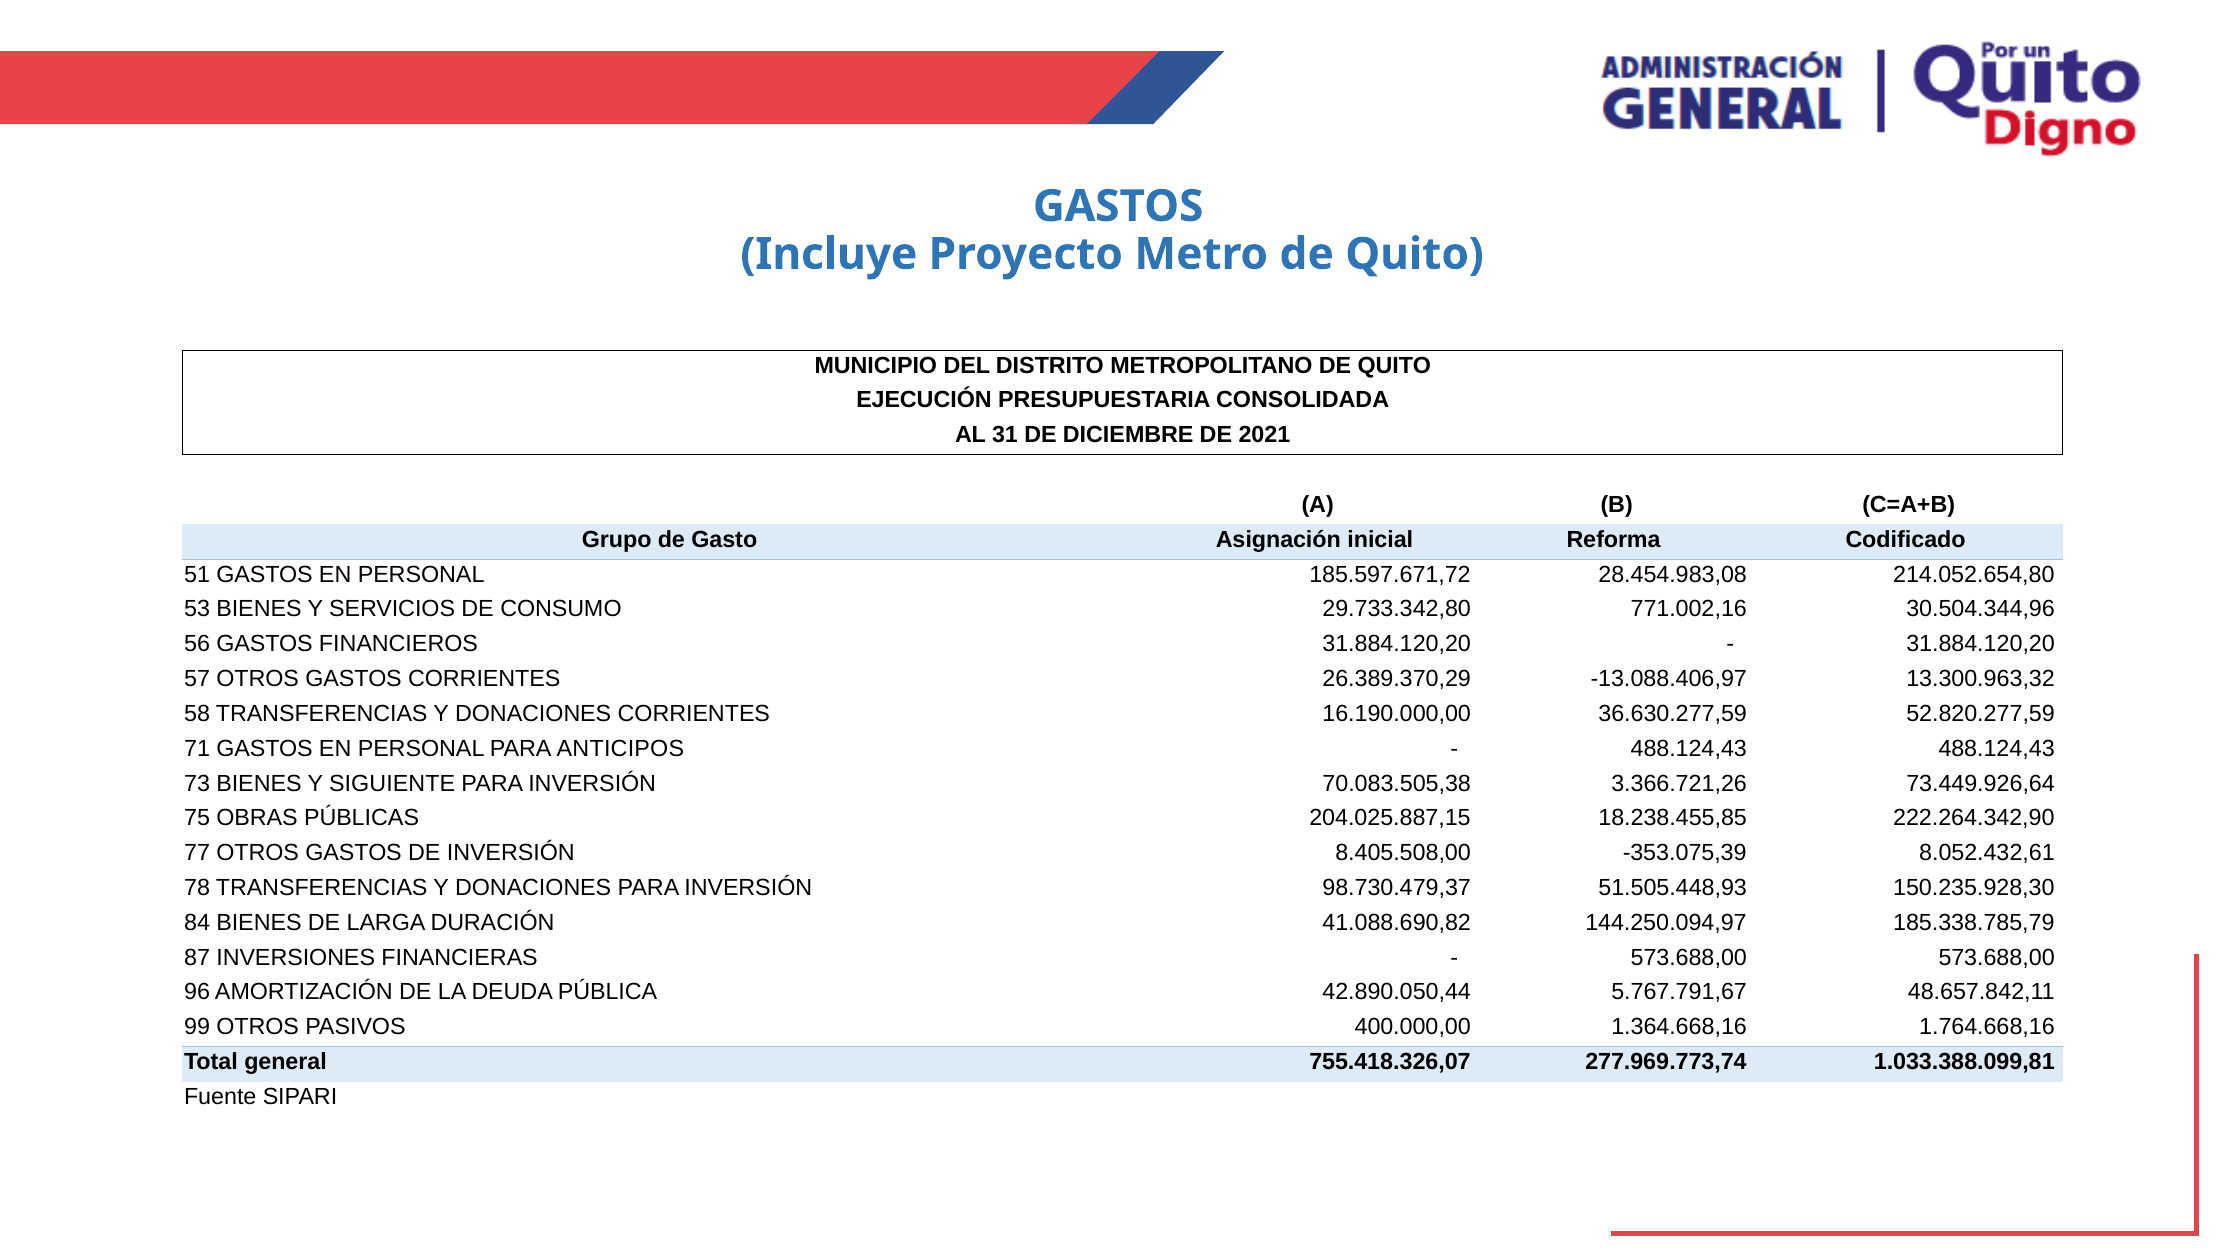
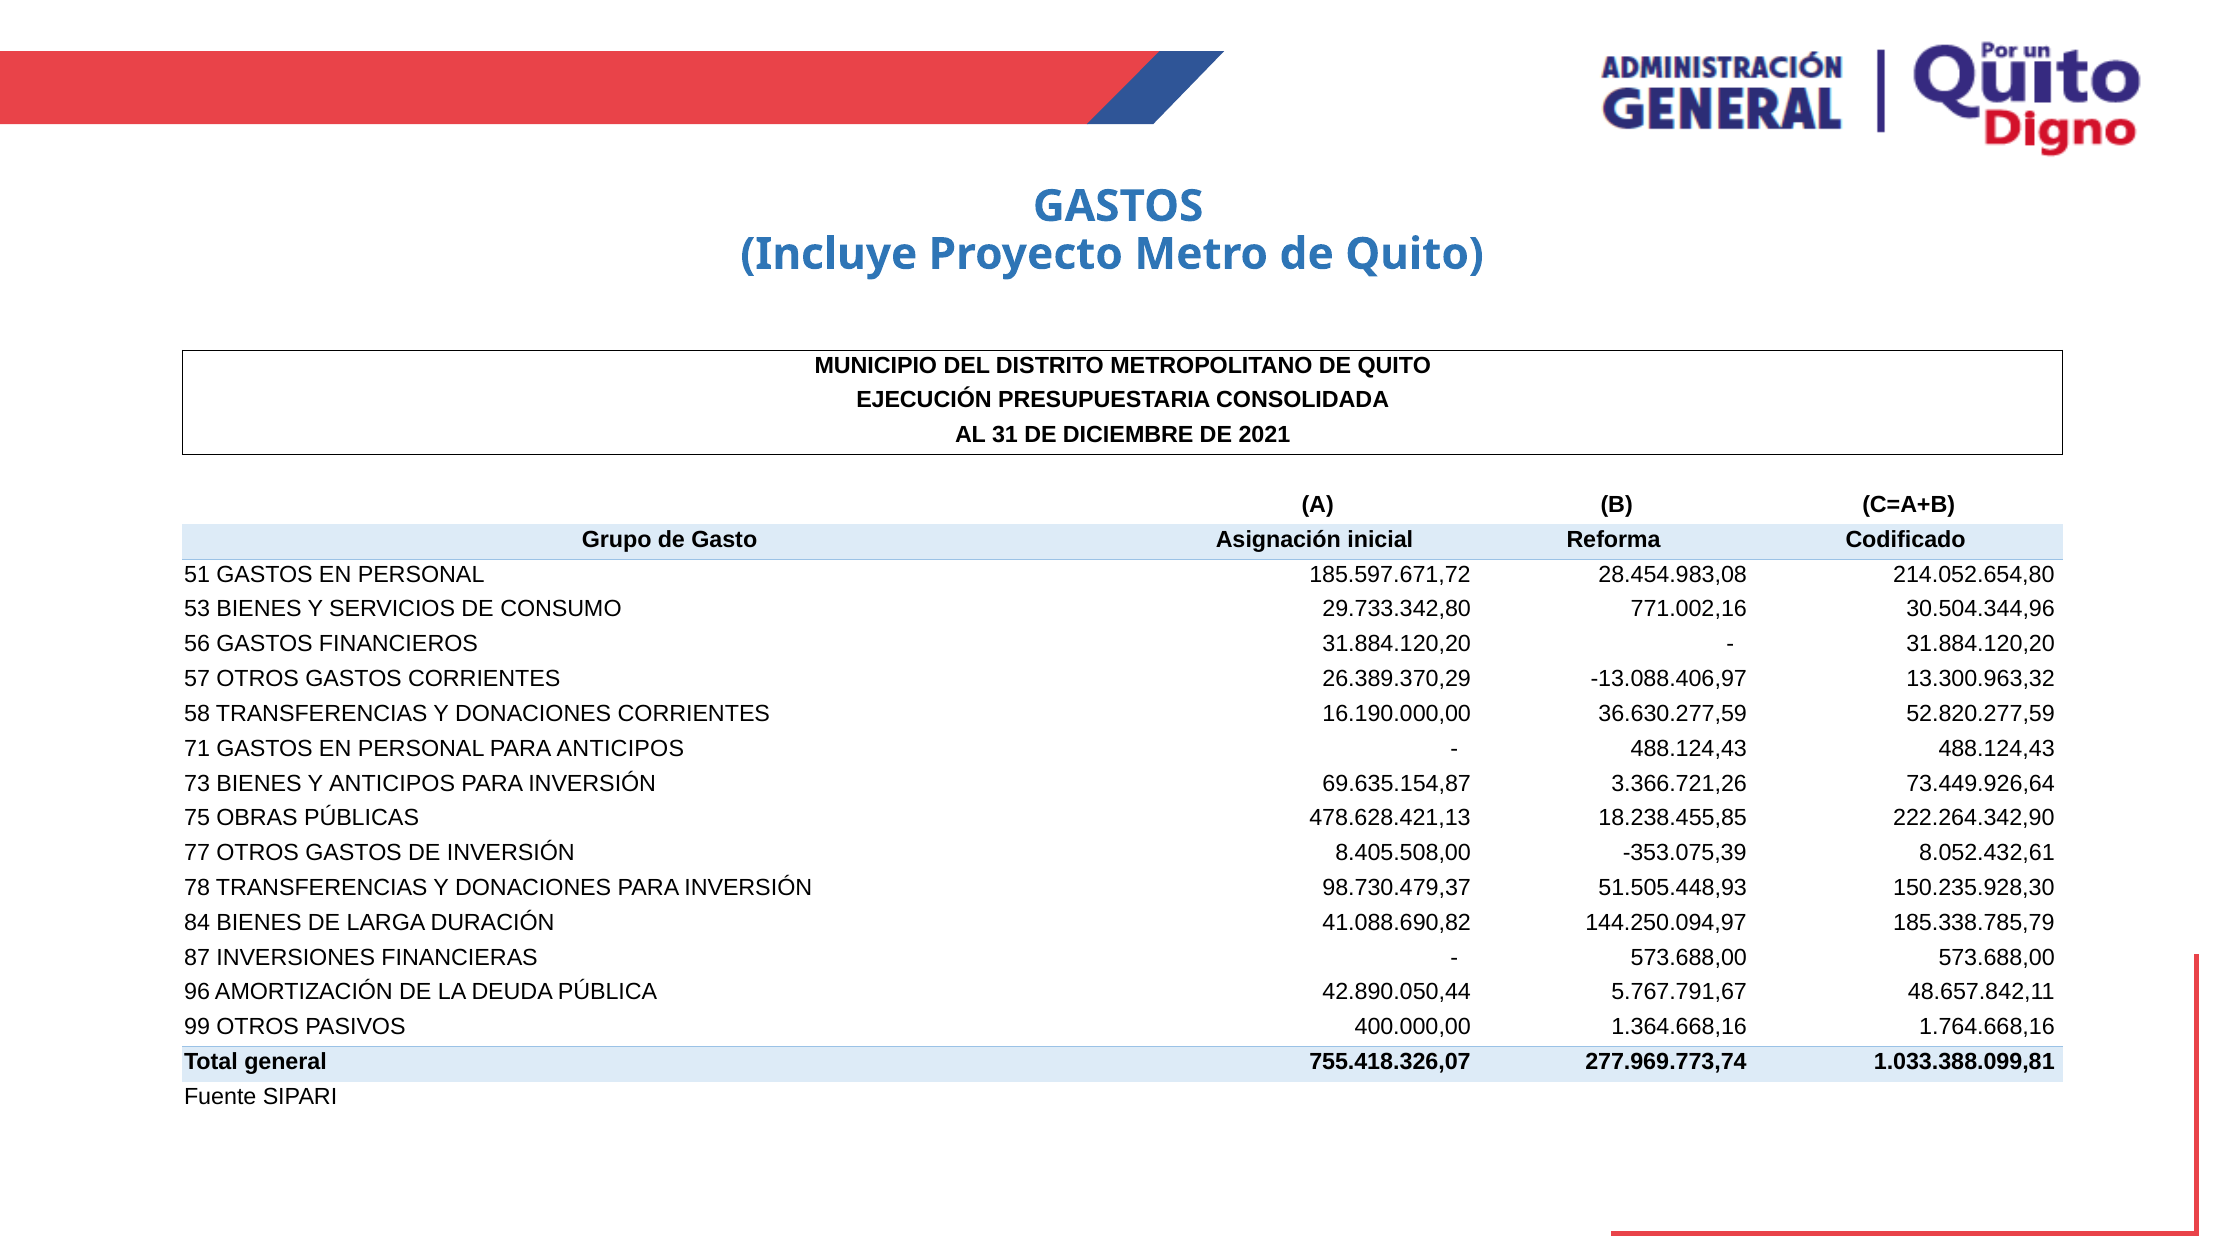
Y SIGUIENTE: SIGUIENTE -> ANTICIPOS (392, 783)
70.083.505,38: 70.083.505,38 -> 69.635.154,87 (1397, 783)
204.025.887,15: 204.025.887,15 -> 478.628.421,13 (1390, 818)
